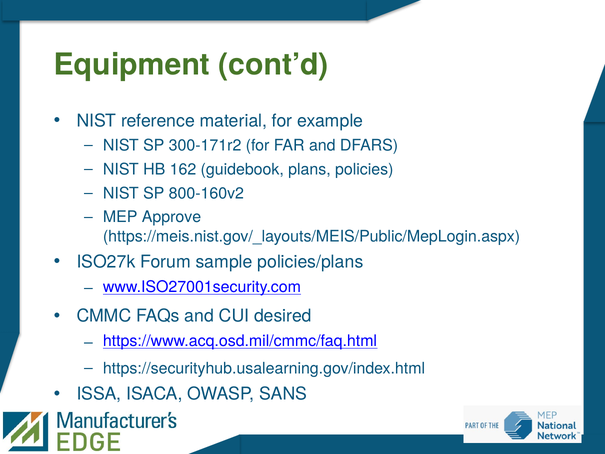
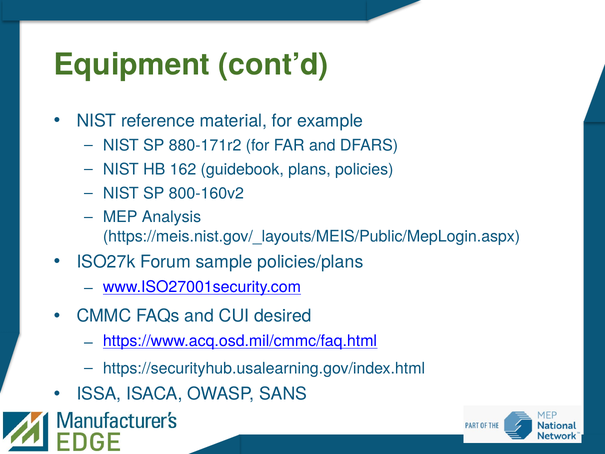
300-171r2: 300-171r2 -> 880-171r2 (205, 145)
Approve: Approve -> Analysis (171, 217)
